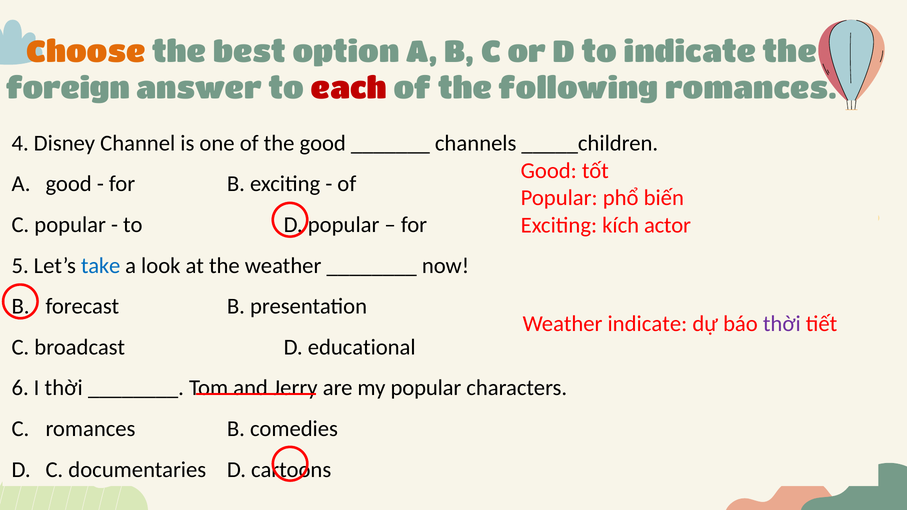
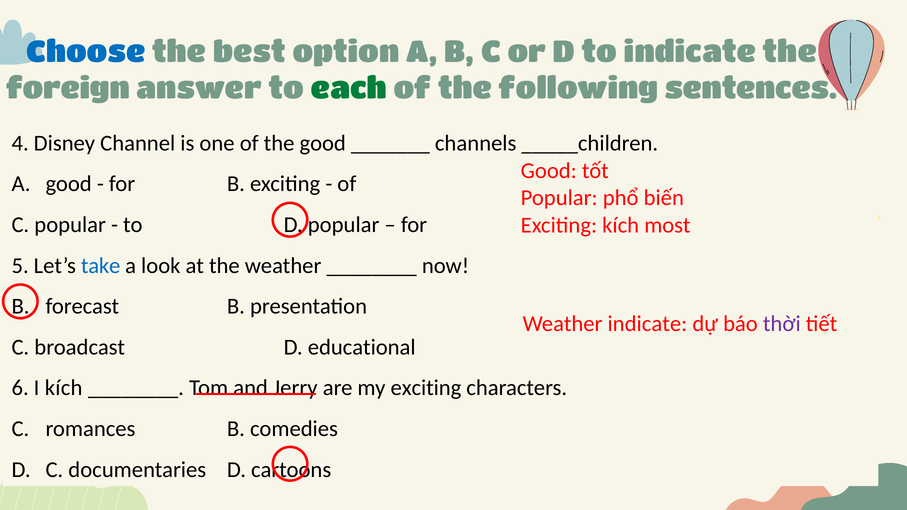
Choose colour: orange -> blue (86, 52)
each colour: red -> green (349, 89)
following romances: romances -> sentences (751, 89)
actor: actor -> most (667, 225)
I thời: thời -> kích (64, 388)
my popular: popular -> exciting (426, 388)
